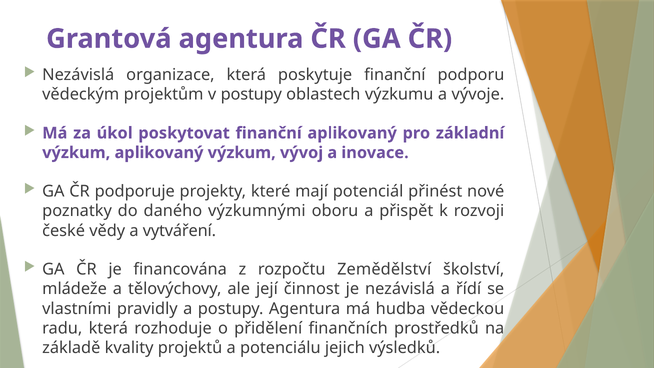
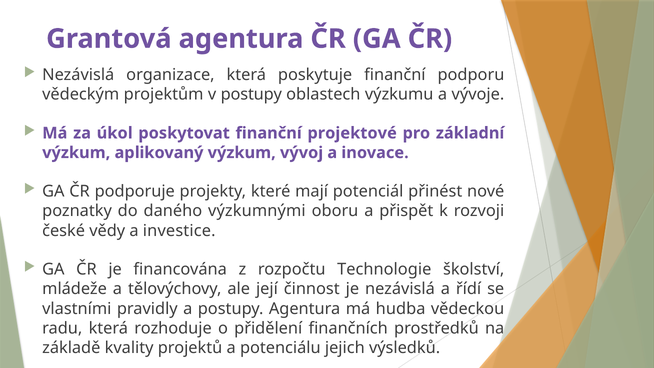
finanční aplikovaný: aplikovaný -> projektové (352, 133)
vytváření: vytváření -> investice (179, 231)
Zemědělství: Zemědělství -> Technologie (384, 269)
